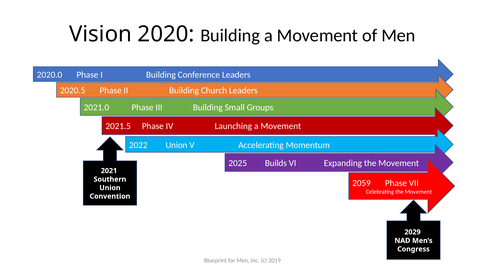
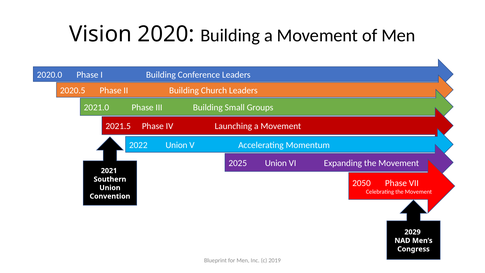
2025 Builds: Builds -> Union (276, 163)
2059: 2059 -> 2050 (361, 183)
